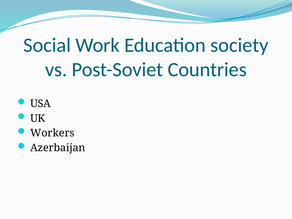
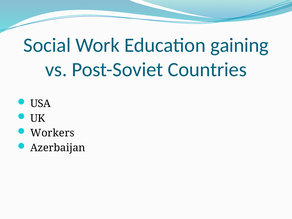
society: society -> gaining (239, 45)
